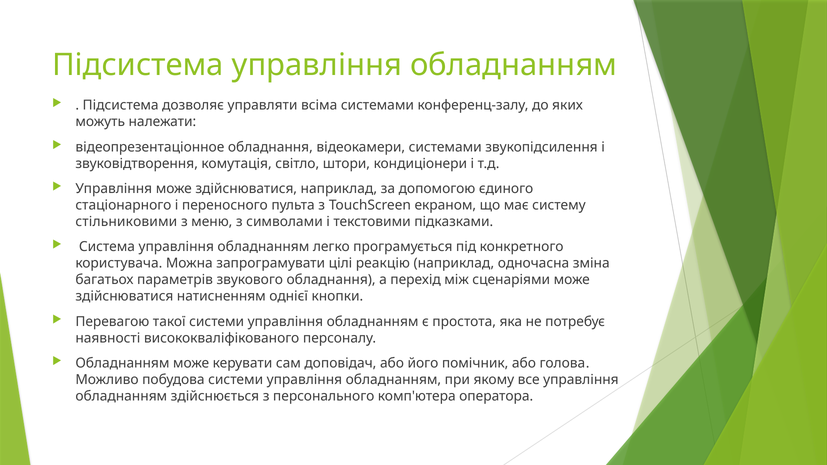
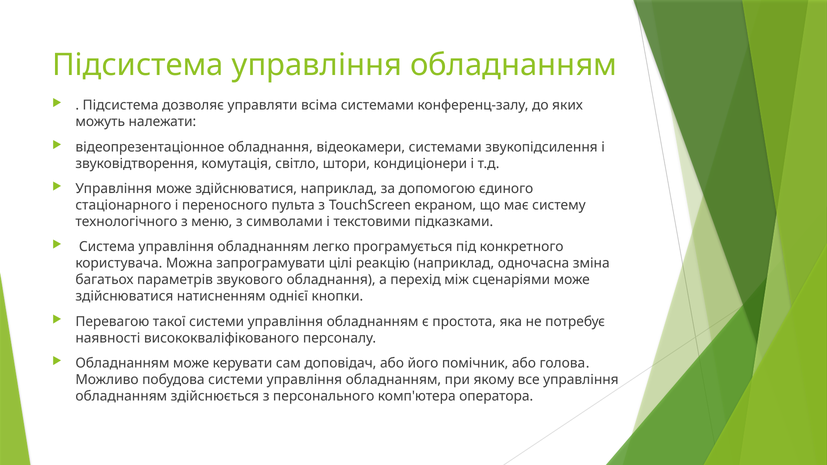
стільниковими: стільниковими -> технологічного (126, 222)
